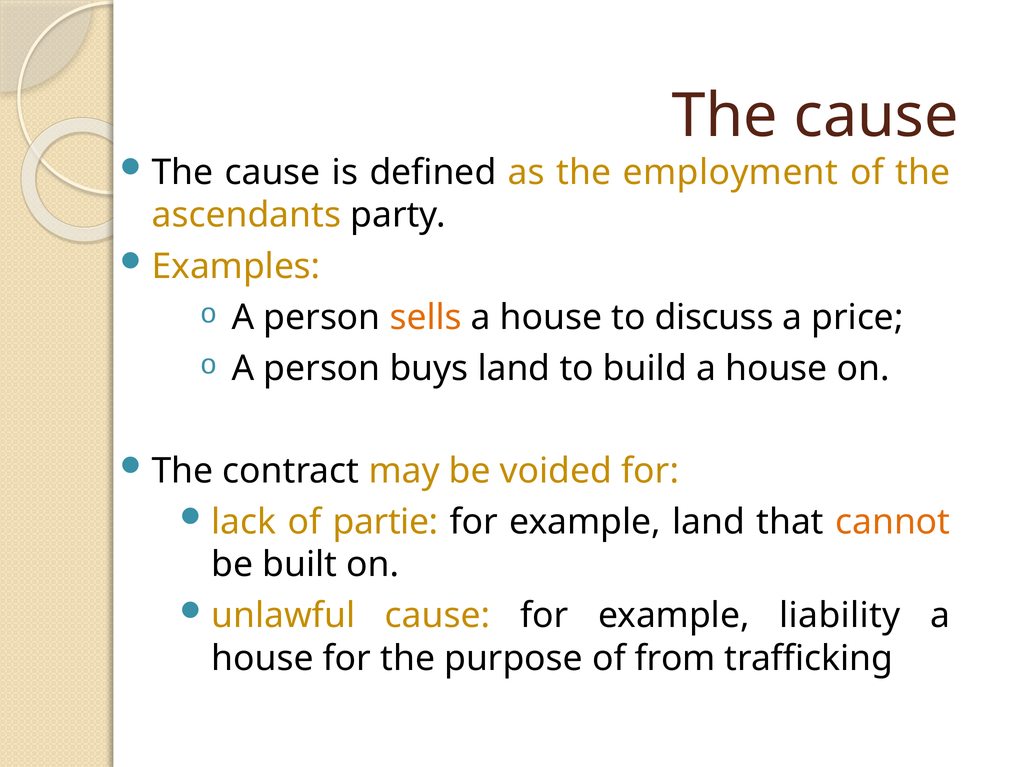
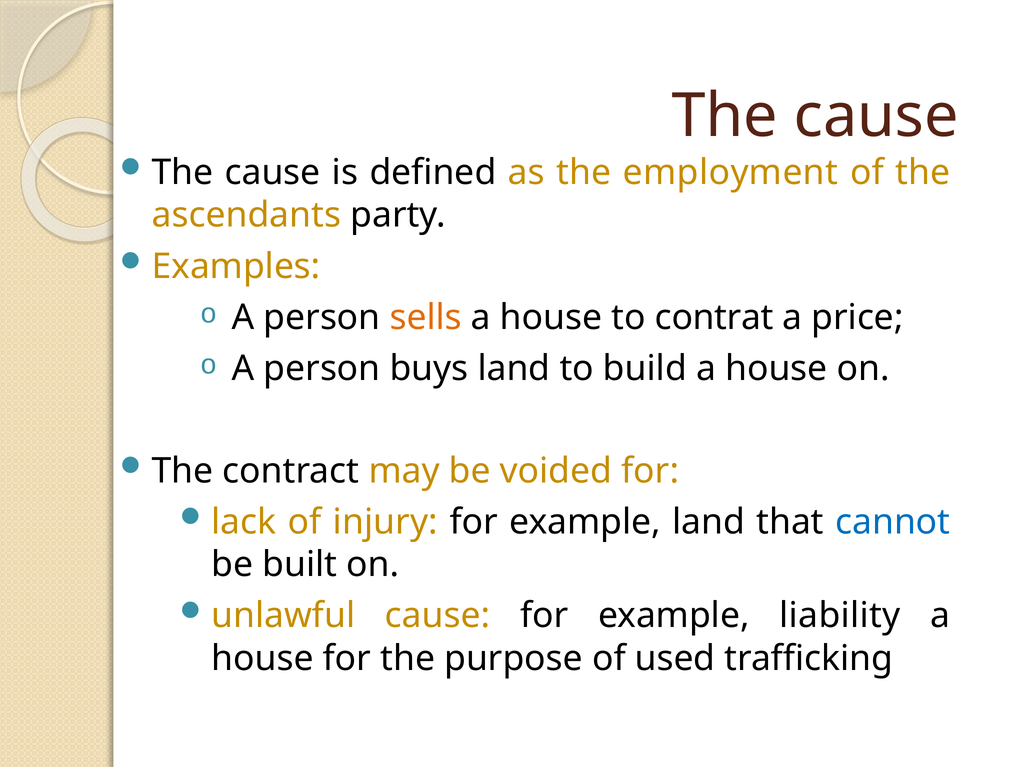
discuss: discuss -> contrat (714, 318)
partie: partie -> injury (385, 522)
cannot colour: orange -> blue (893, 522)
from: from -> used (675, 659)
